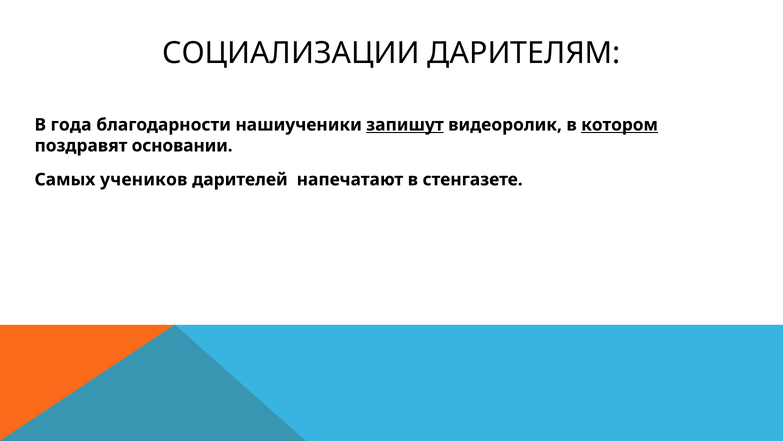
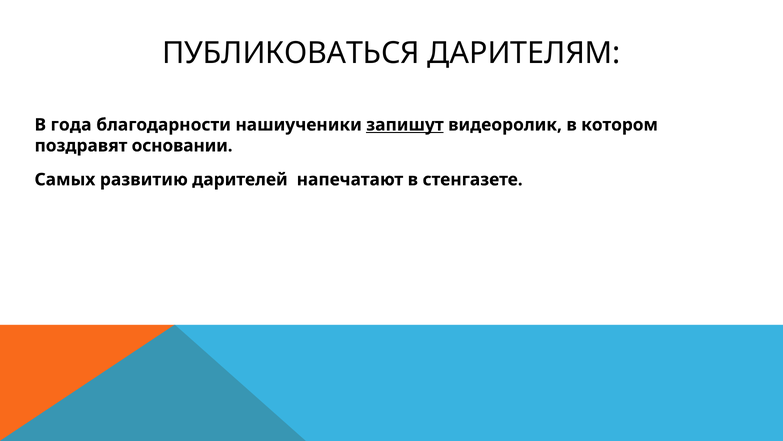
СОЦИАЛИЗАЦИИ: СОЦИАЛИЗАЦИИ -> ПУБЛИКОВАТЬСЯ (291, 53)
котором underline: present -> none (620, 125)
учеников: учеников -> развитию (144, 179)
